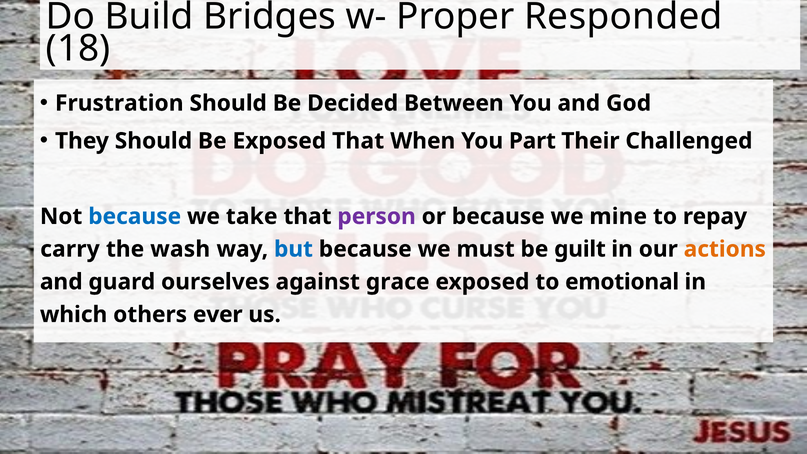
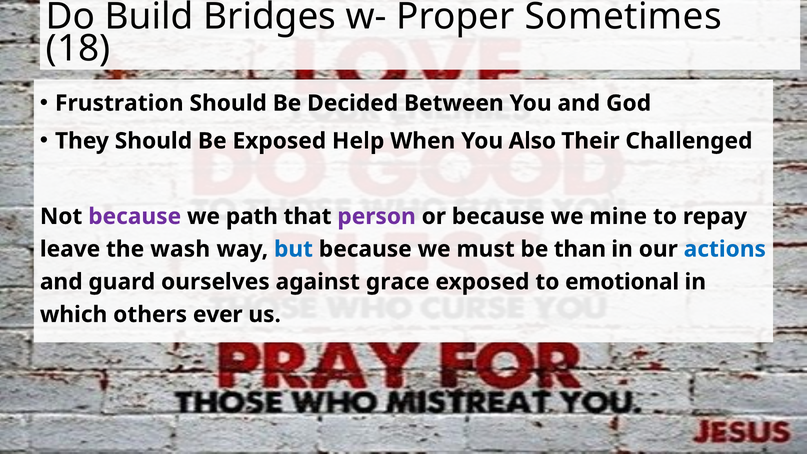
Responded: Responded -> Sometimes (623, 16)
Exposed That: That -> Help (358, 141)
Part: Part -> Also (532, 141)
because colour: blue -> purple (135, 216)
take: take -> path (252, 216)
carry: carry -> leave (70, 249)
guilt: guilt -> than (580, 249)
actions colour: orange -> blue (725, 249)
